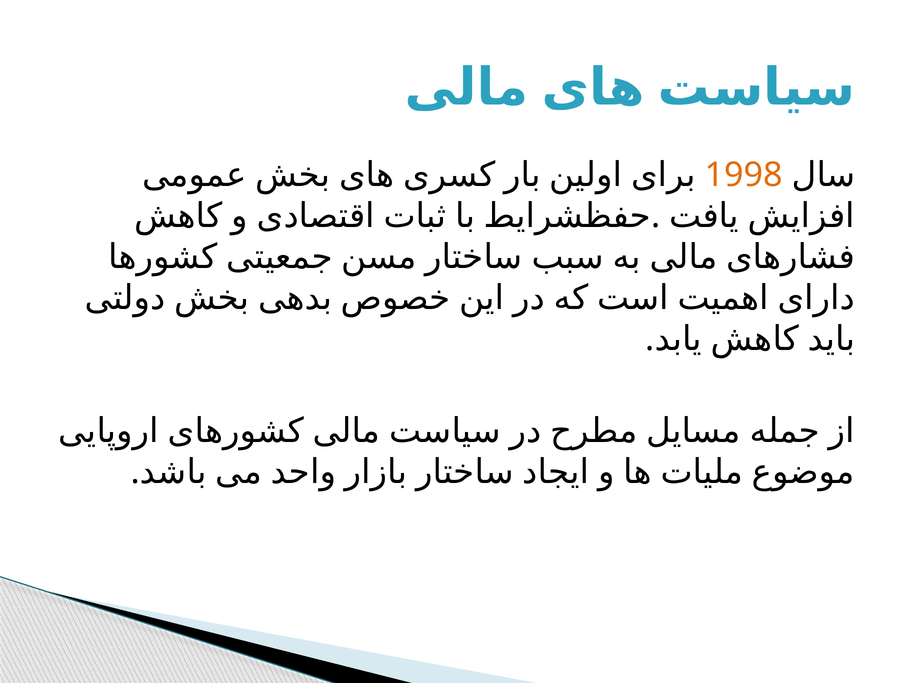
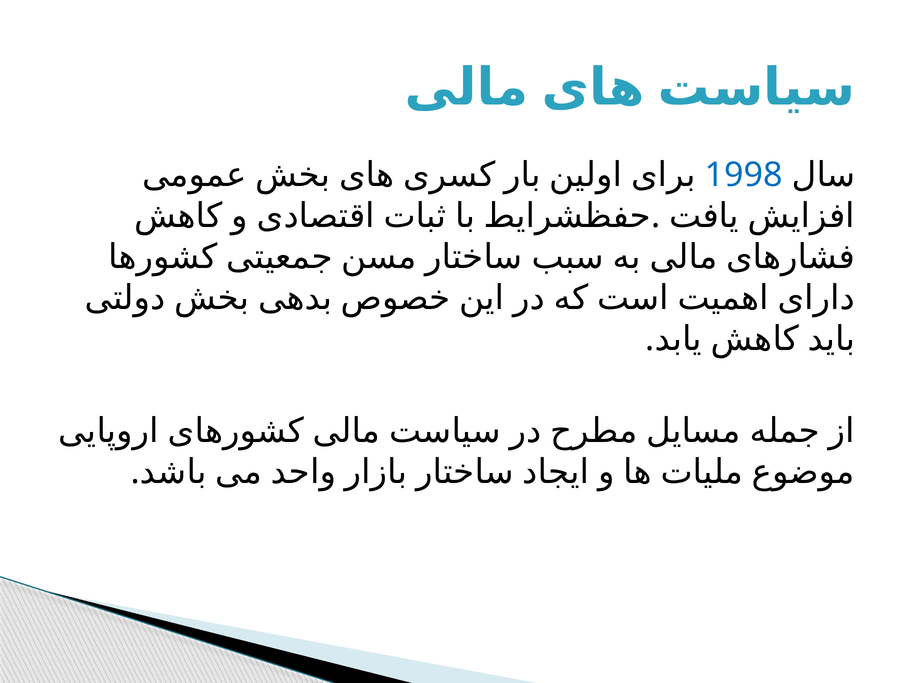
1998 colour: orange -> blue (744, 175)
